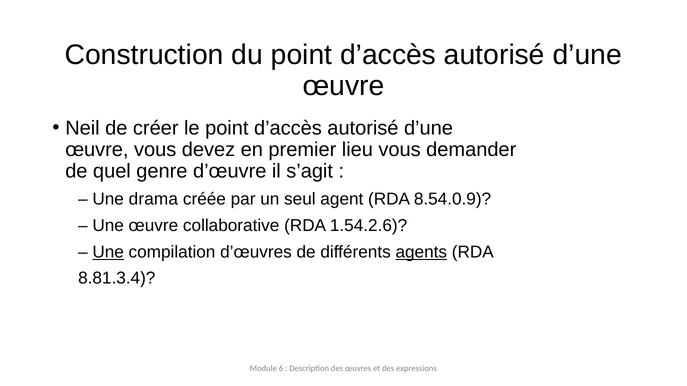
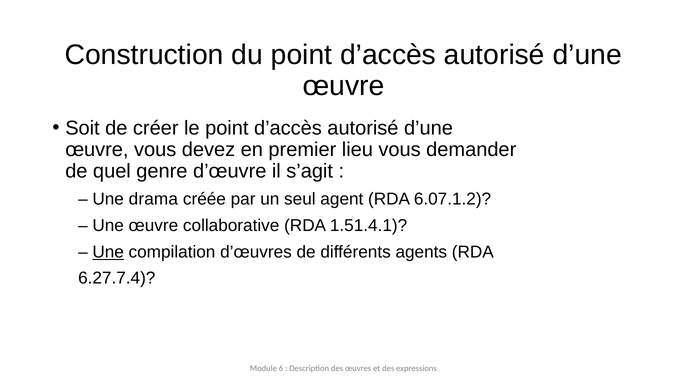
Neil: Neil -> Soit (82, 128)
8.54.0.9: 8.54.0.9 -> 6.07.1.2 (453, 199)
1.54.2.6: 1.54.2.6 -> 1.51.4.1 (369, 226)
agents underline: present -> none (421, 252)
8.81.3.4: 8.81.3.4 -> 6.27.7.4 (117, 279)
